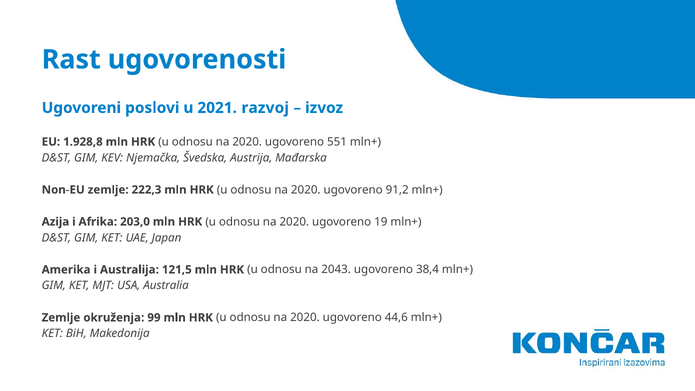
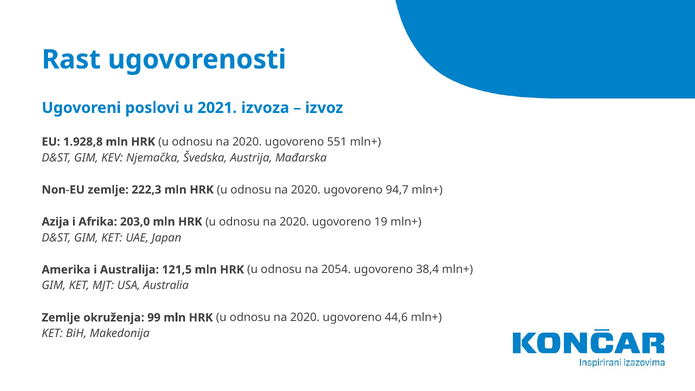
razvoj: razvoj -> izvoza (265, 108)
91,2: 91,2 -> 94,7 (397, 190)
2043: 2043 -> 2054 (336, 270)
